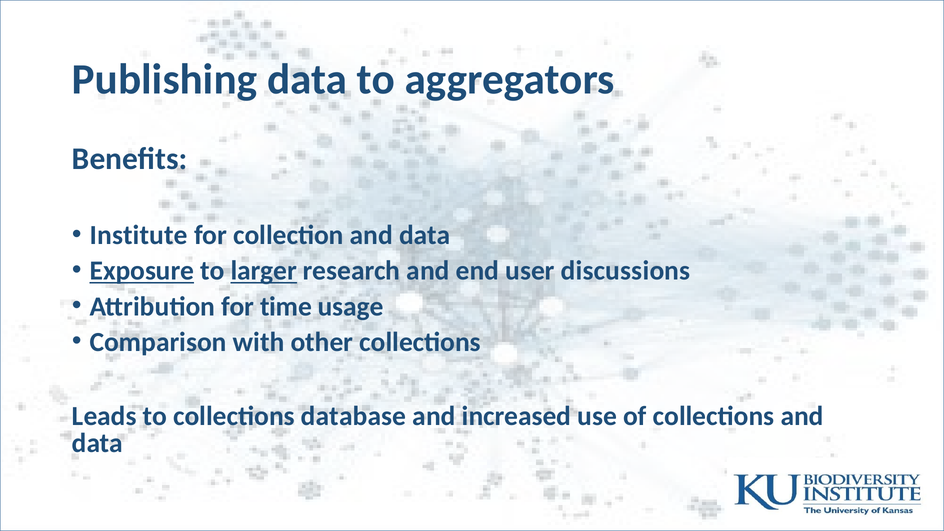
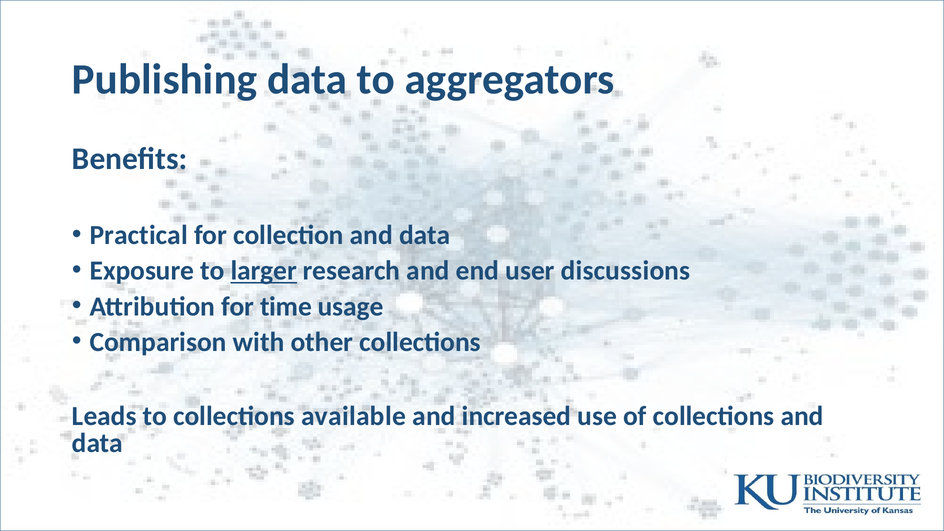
Institute: Institute -> Practical (139, 235)
Exposure underline: present -> none (142, 271)
database: database -> available (353, 416)
